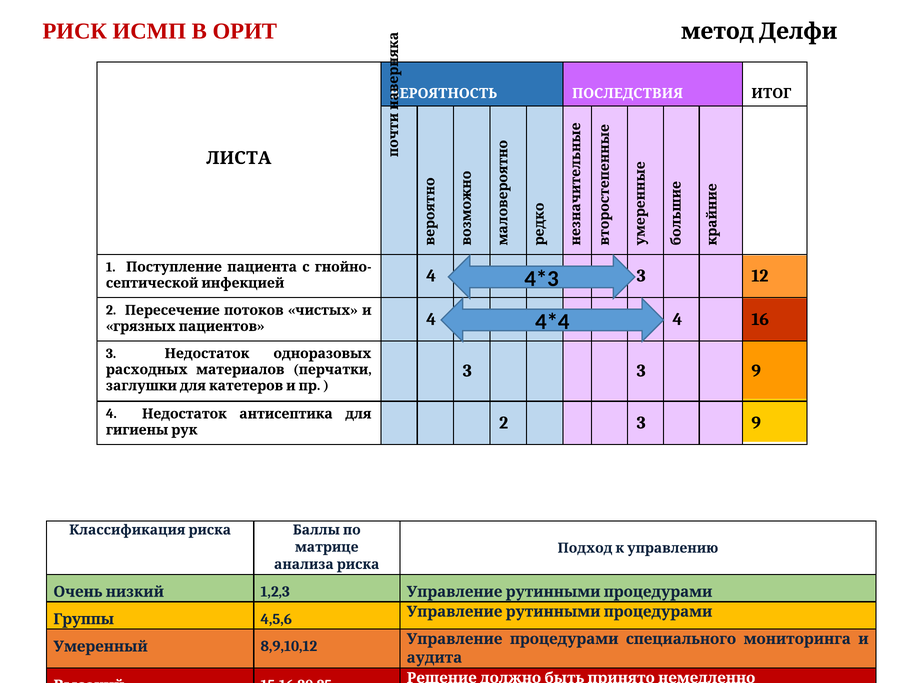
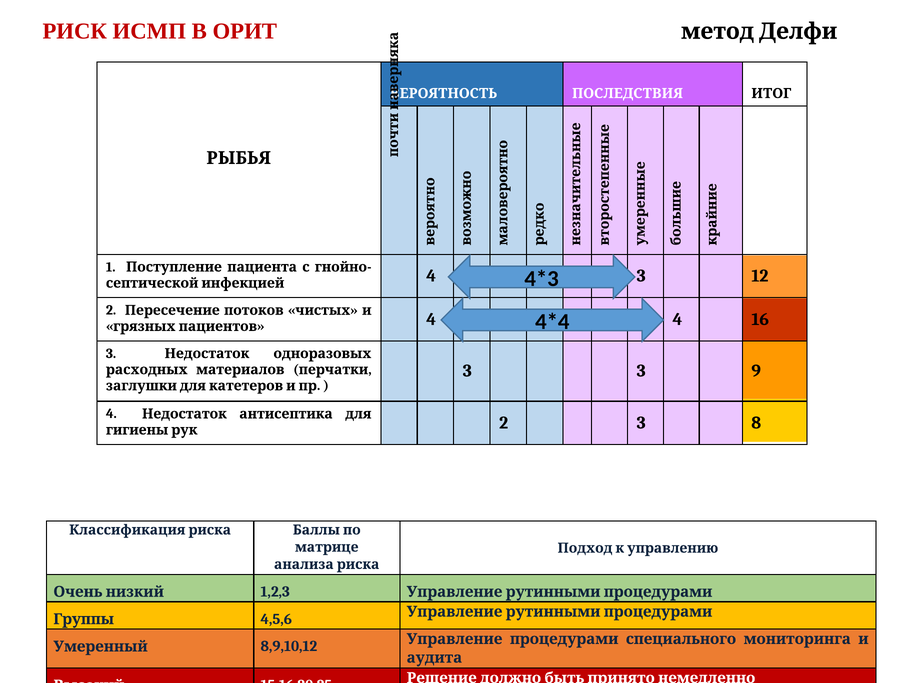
ЛИСТА: ЛИСТА -> РЫБЬЯ (239, 158)
2 3 9: 9 -> 8 (756, 423)
